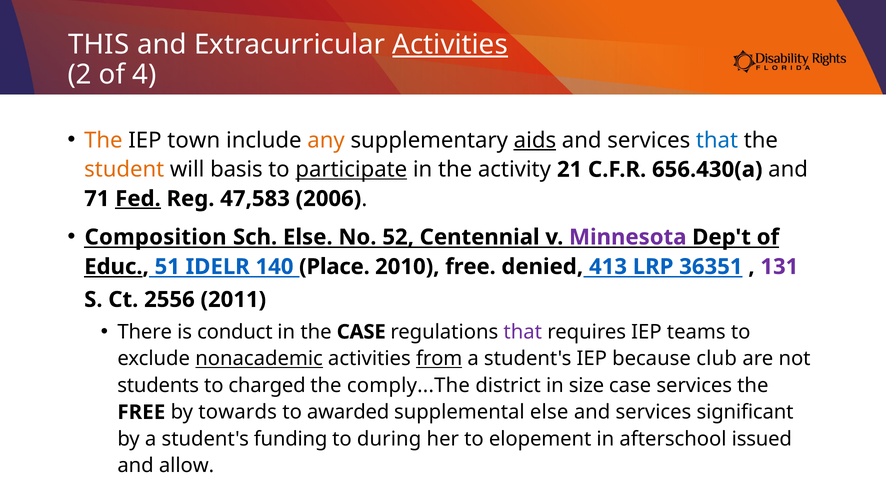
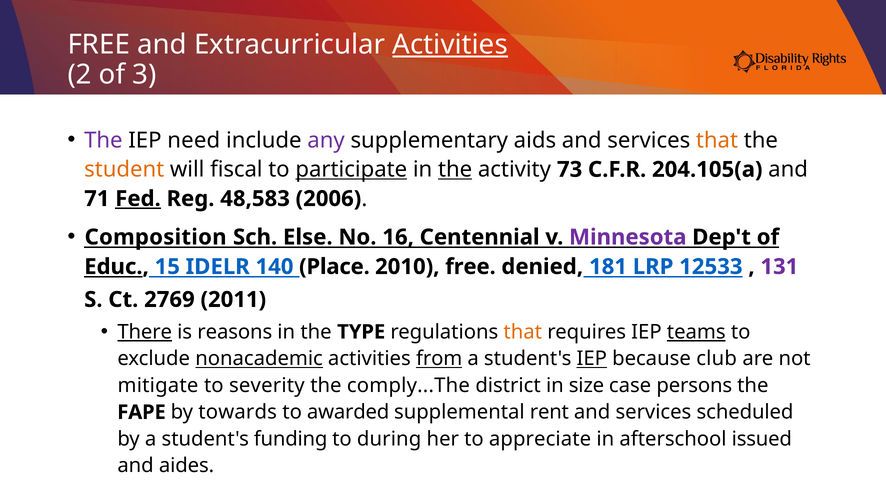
THIS: THIS -> FREE (99, 45)
4: 4 -> 3 (144, 75)
The colour: orange -> purple (103, 140)
town: town -> need (194, 140)
any colour: orange -> purple (326, 140)
aids underline: present -> none (535, 140)
that colour: blue -> orange (717, 140)
basis: basis -> fiscal (236, 170)
the underline: none -> present (455, 170)
21: 21 -> 73 (570, 170)
656.430(a: 656.430(a -> 204.105(a (707, 170)
47,583: 47,583 -> 48,583 (255, 199)
52: 52 -> 16 (398, 237)
51: 51 -> 15 (167, 267)
413: 413 -> 181 (608, 267)
36351: 36351 -> 12533 (711, 267)
2556: 2556 -> 2769 (169, 300)
There underline: none -> present (145, 332)
conduct: conduct -> reasons (235, 332)
the CASE: CASE -> TYPE (361, 332)
that colour: purple -> orange (523, 332)
teams underline: none -> present (696, 332)
IEP underline: none -> present (592, 359)
students: students -> mitigate (158, 386)
charged: charged -> severity (267, 386)
case services: services -> persons (694, 386)
FREE: FREE -> FAPE (142, 413)
supplemental else: else -> rent (549, 413)
significant: significant -> scheduled (745, 413)
elopement: elopement -> appreciate (540, 439)
allow: allow -> aides (187, 466)
